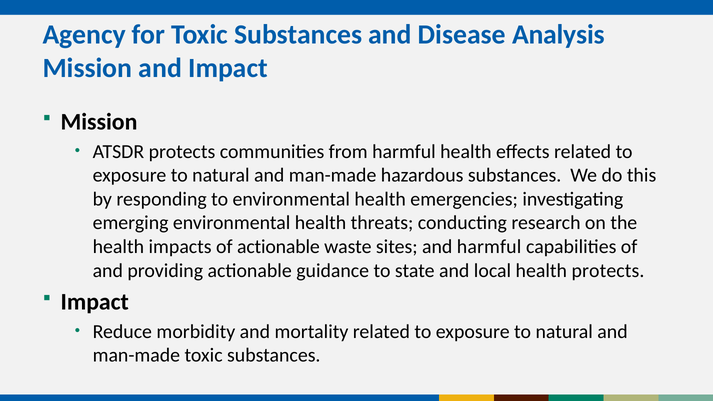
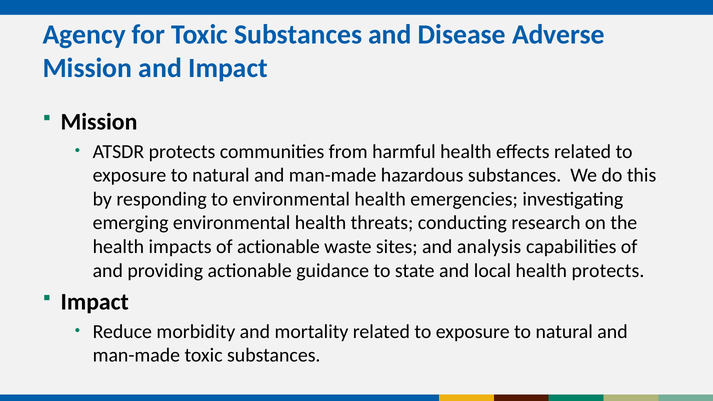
Analysis: Analysis -> Adverse (558, 35)
and harmful: harmful -> analysis (489, 247)
